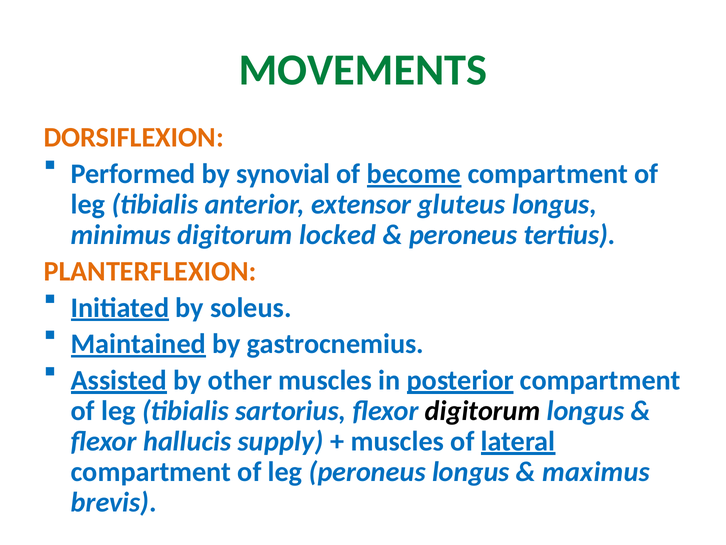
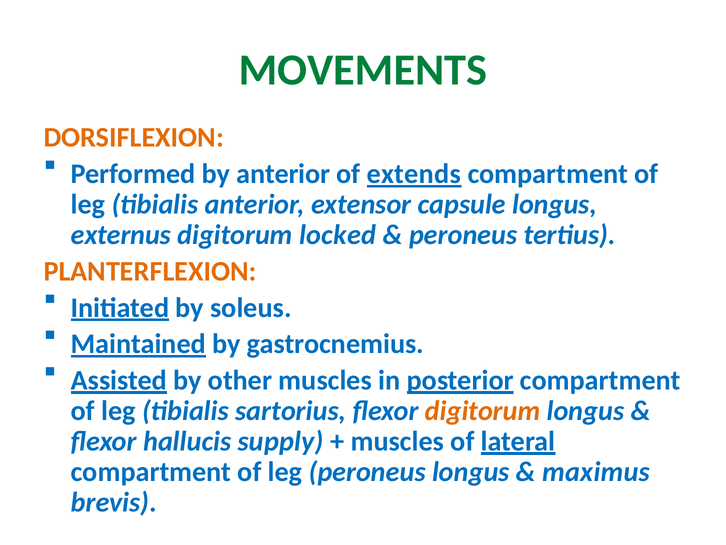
by synovial: synovial -> anterior (283, 174)
become: become -> extends (414, 174)
gluteus: gluteus -> capsule (462, 204)
minimus: minimus -> externus (121, 235)
digitorum colour: black -> orange (483, 411)
